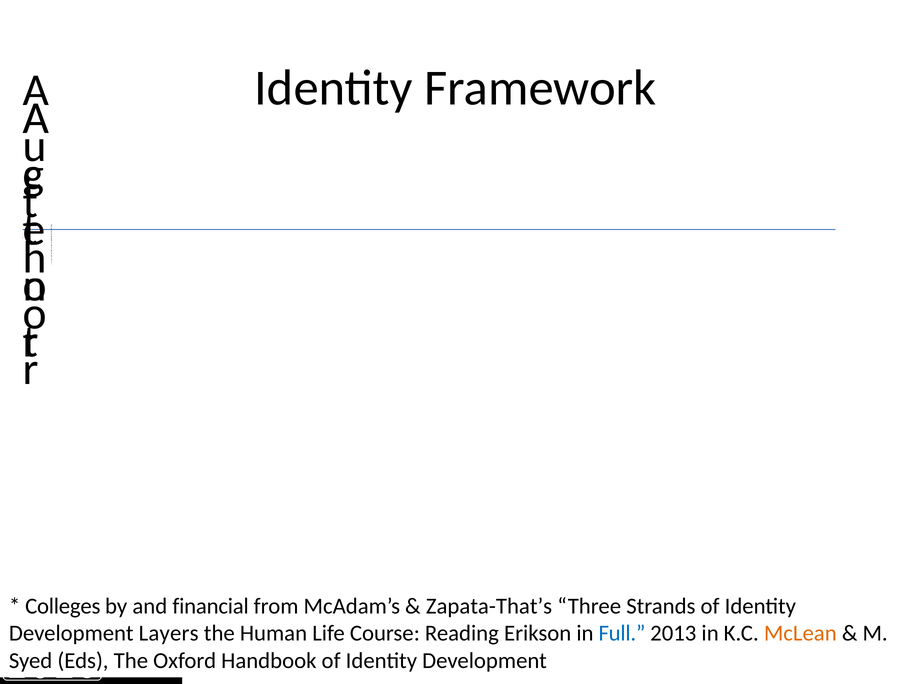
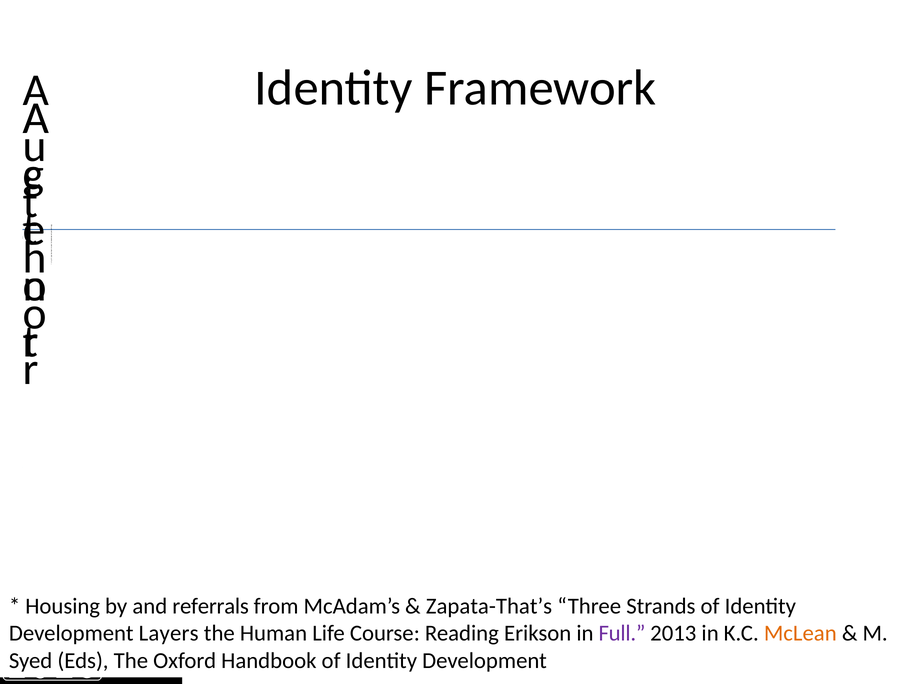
Colleges: Colleges -> Housing (63, 605)
financial: financial -> referrals (211, 605)
Full colour: blue -> purple (622, 633)
